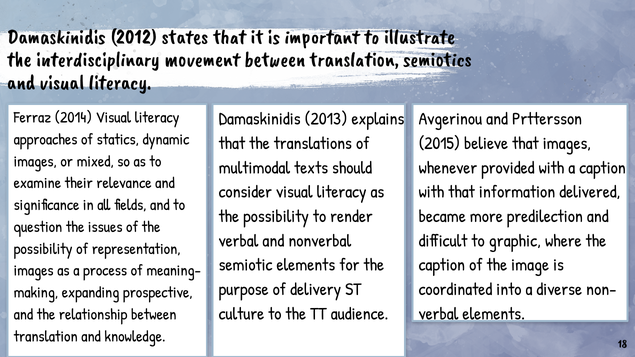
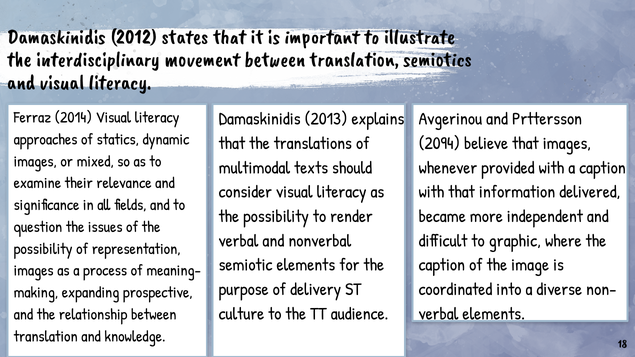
2015: 2015 -> 2094 (439, 143)
predilection: predilection -> independent (545, 217)
